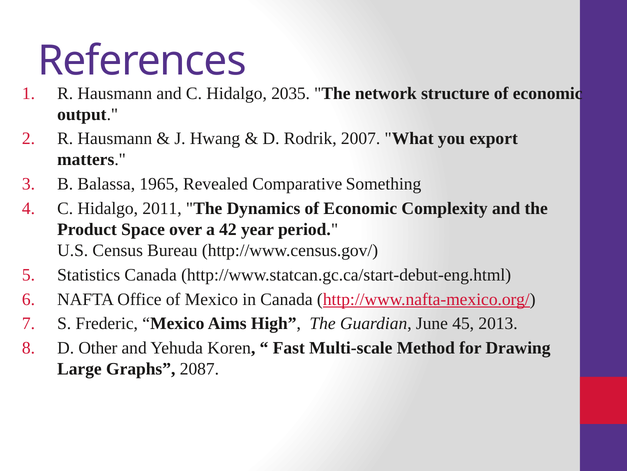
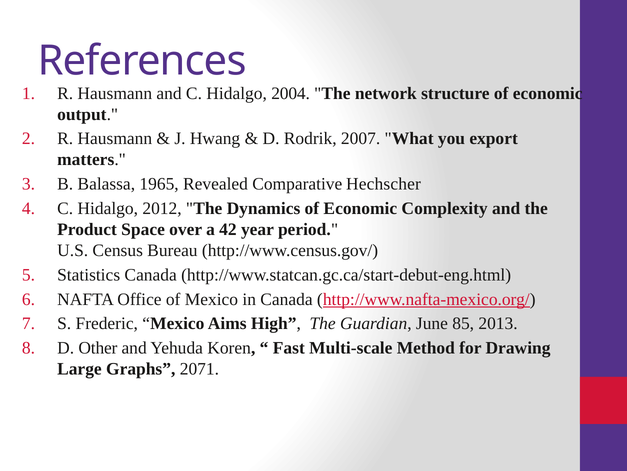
2035: 2035 -> 2004 (291, 93)
Something: Something -> Hechscher (383, 184)
2011: 2011 -> 2012 (162, 208)
45: 45 -> 85 (463, 323)
2087: 2087 -> 2071 (199, 368)
